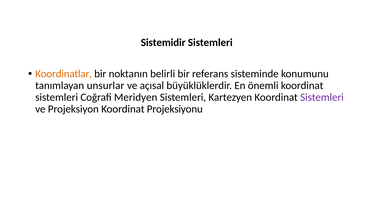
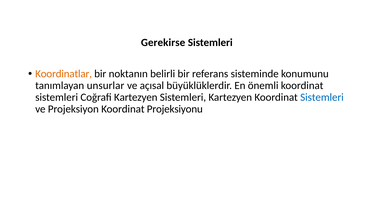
Sistemidir: Sistemidir -> Gerekirse (163, 43)
Coğrafi Meridyen: Meridyen -> Kartezyen (136, 98)
Sistemleri colour: purple -> blue (322, 98)
